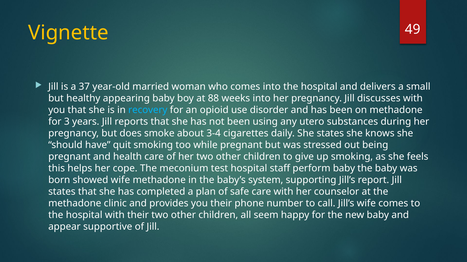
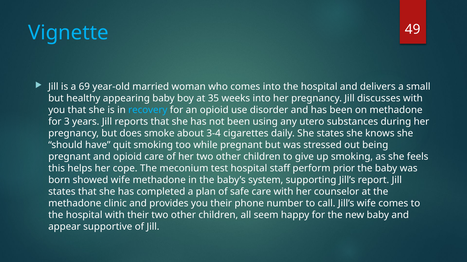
Vignette colour: yellow -> light blue (68, 33)
37: 37 -> 69 (84, 87)
88: 88 -> 35 (213, 99)
and health: health -> opioid (128, 157)
perform baby: baby -> prior (344, 169)
